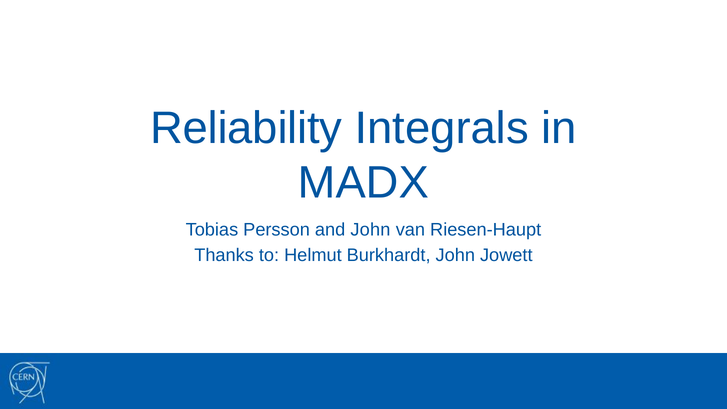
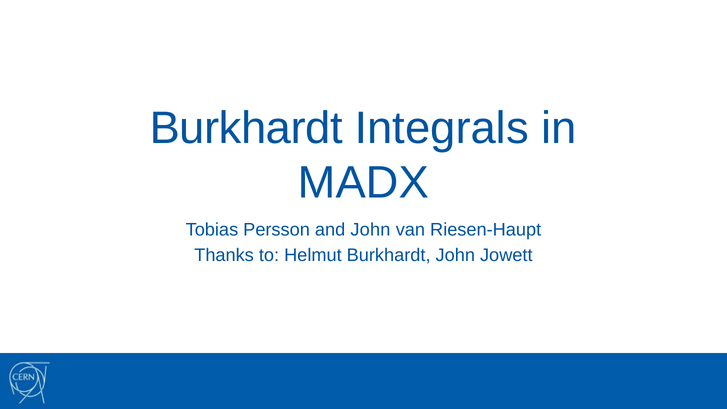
Reliability: Reliability -> Burkhardt (246, 128)
